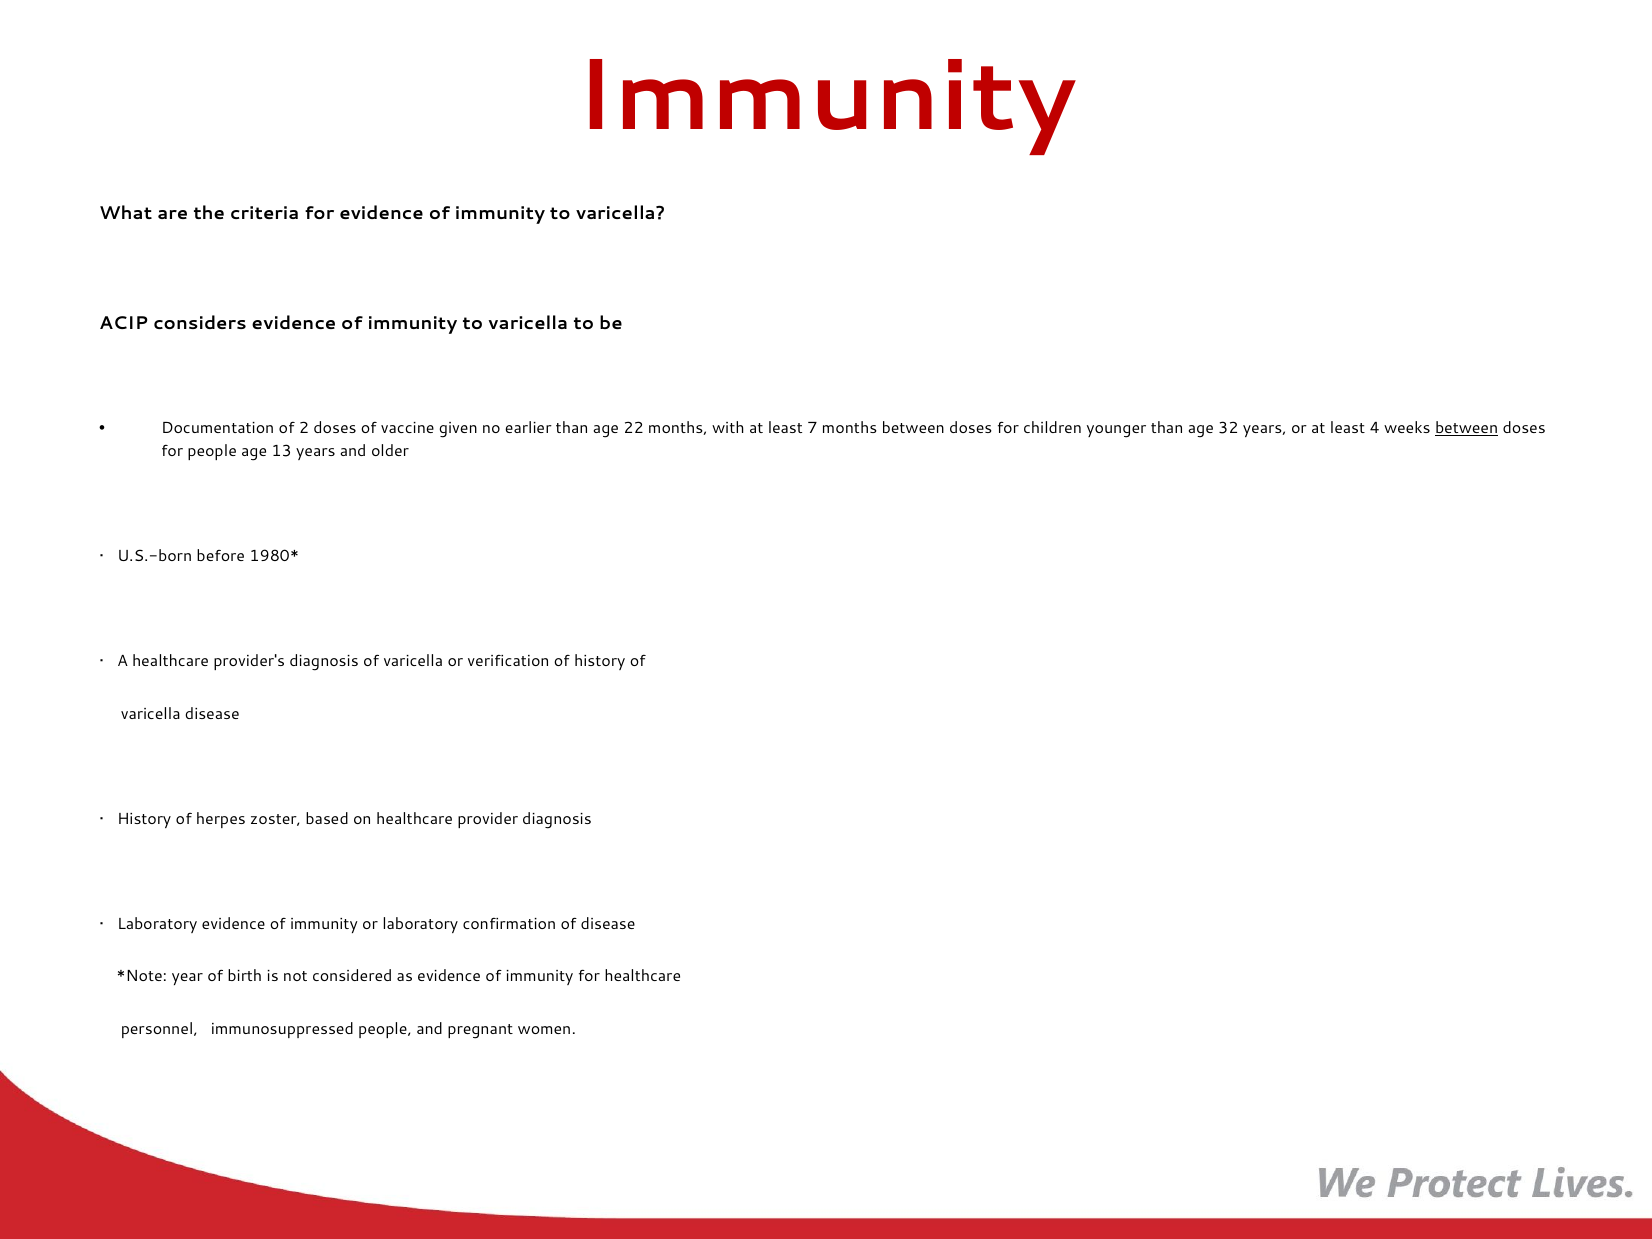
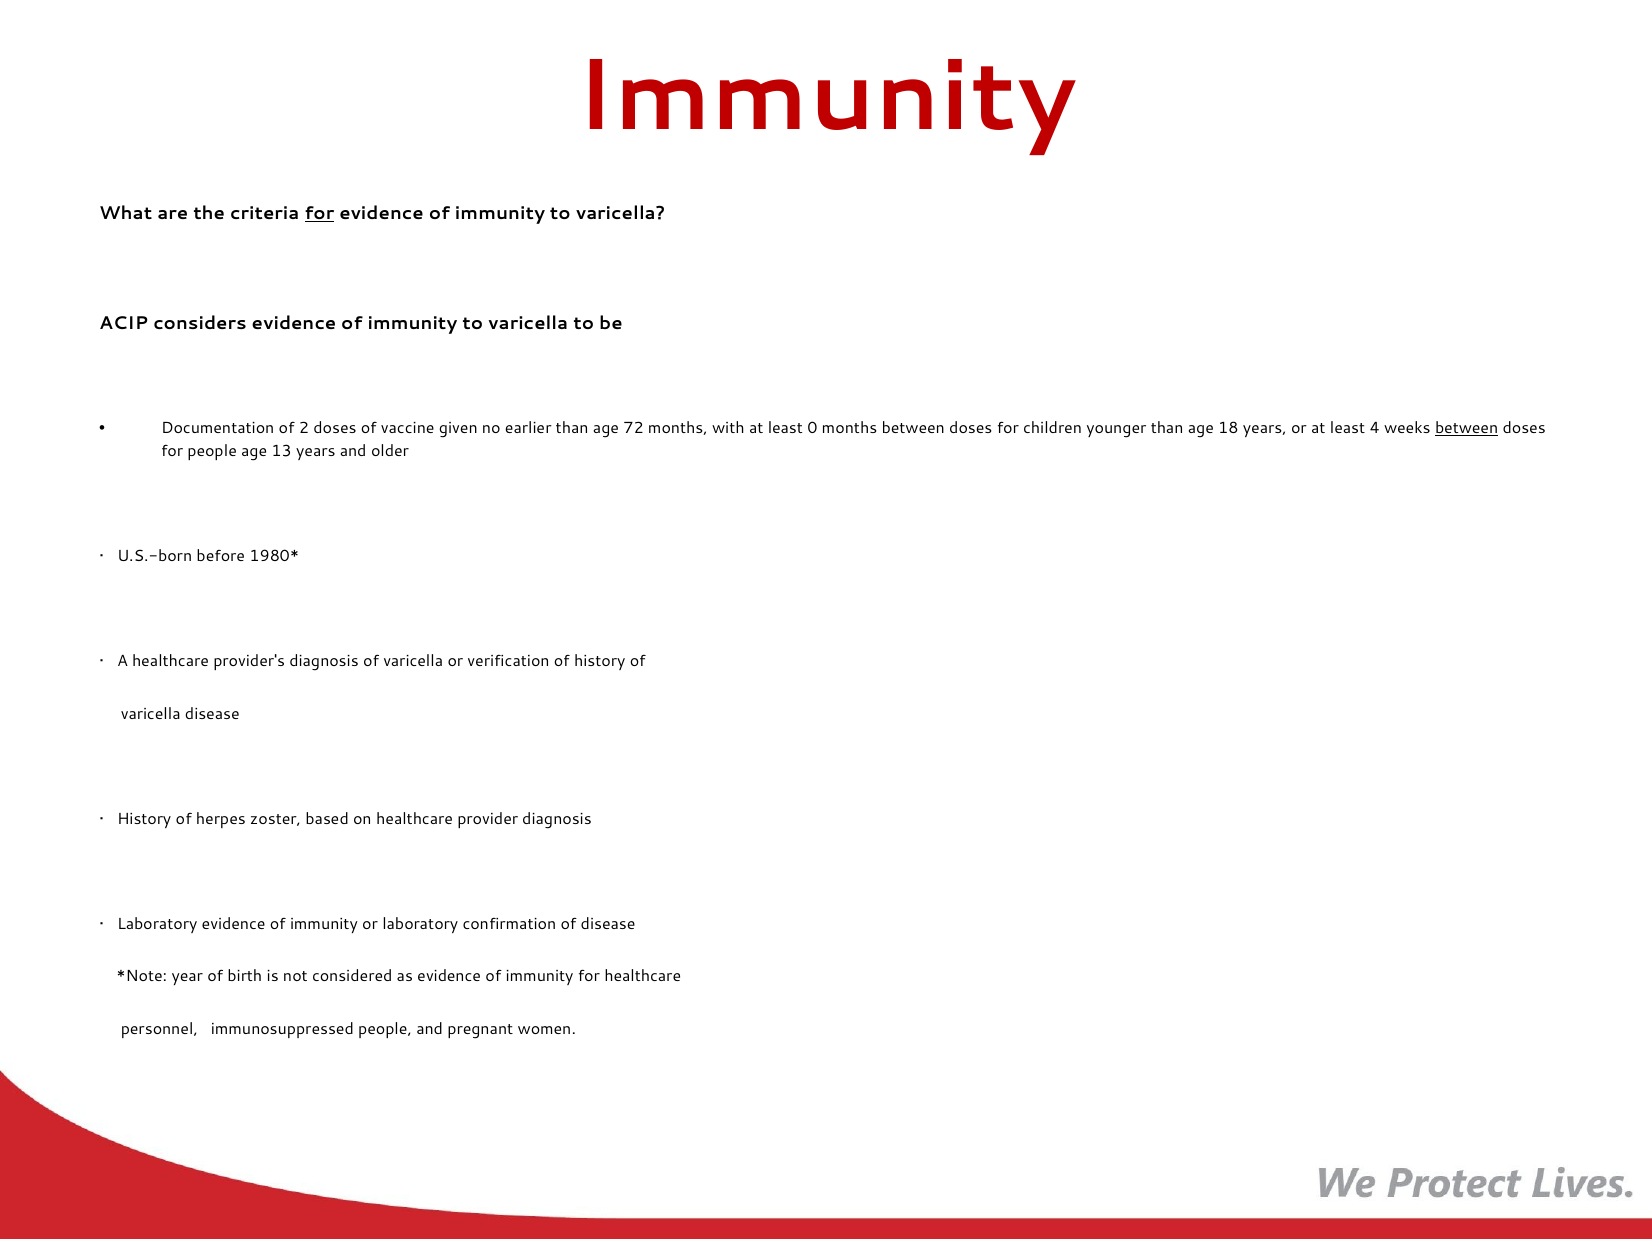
for underline: none -> present (319, 213)
22: 22 -> 72 (634, 428)
7: 7 -> 0 (813, 428)
32: 32 -> 18 (1228, 428)
